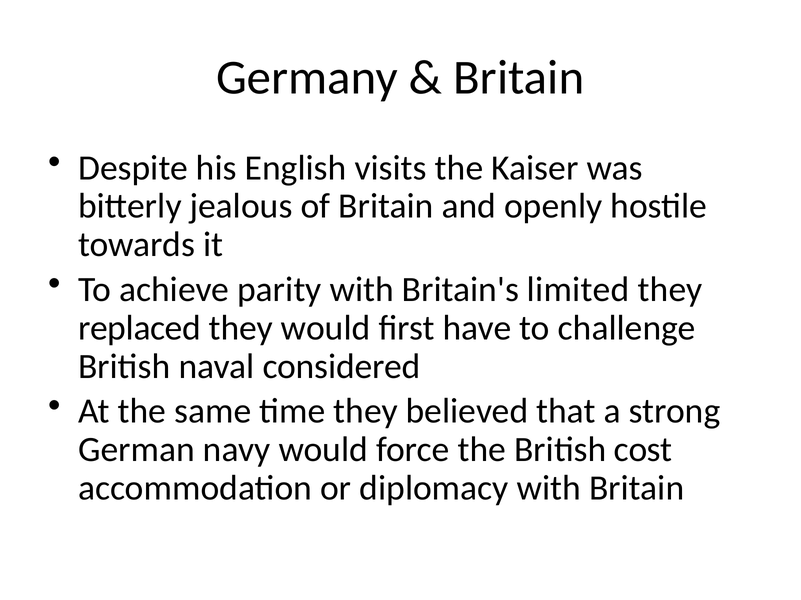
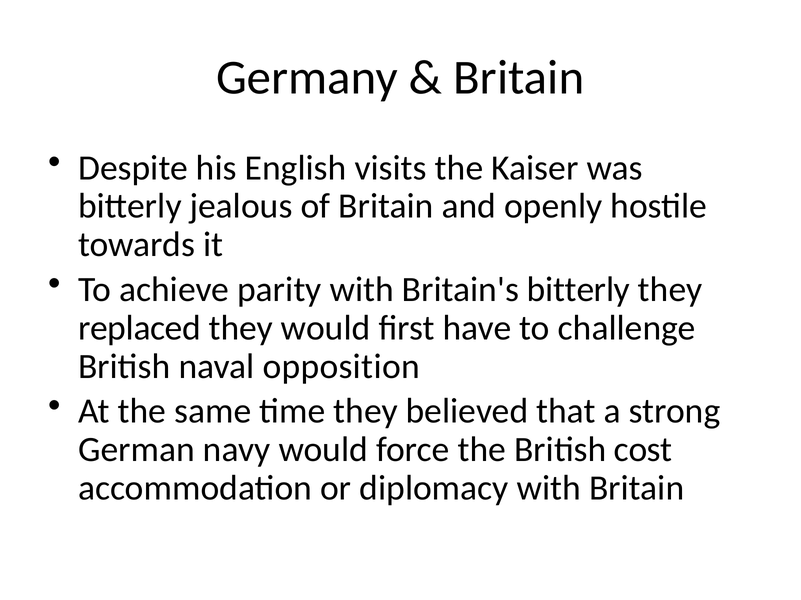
Britain's limited: limited -> bitterly (579, 290)
considered: considered -> opposition (341, 367)
